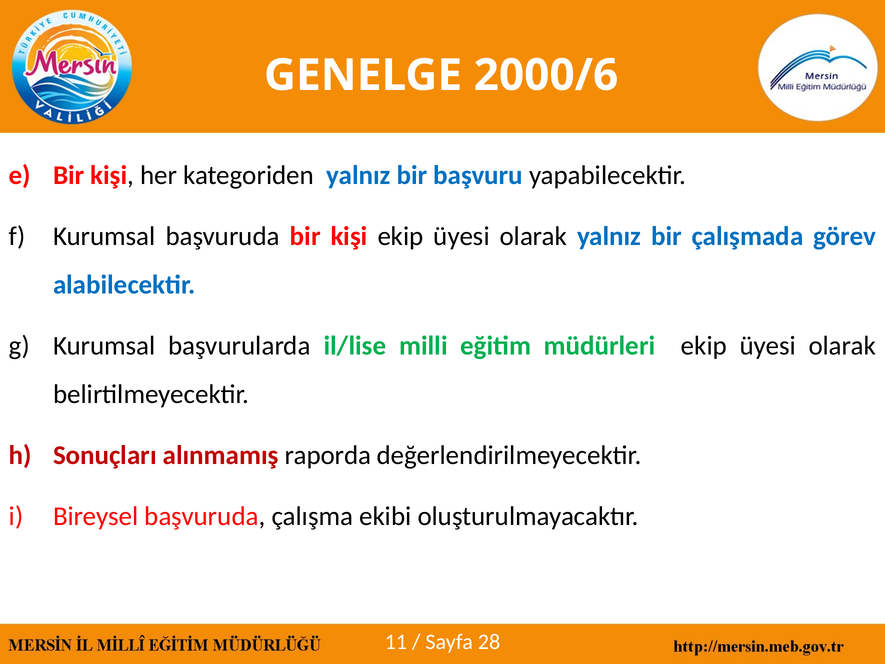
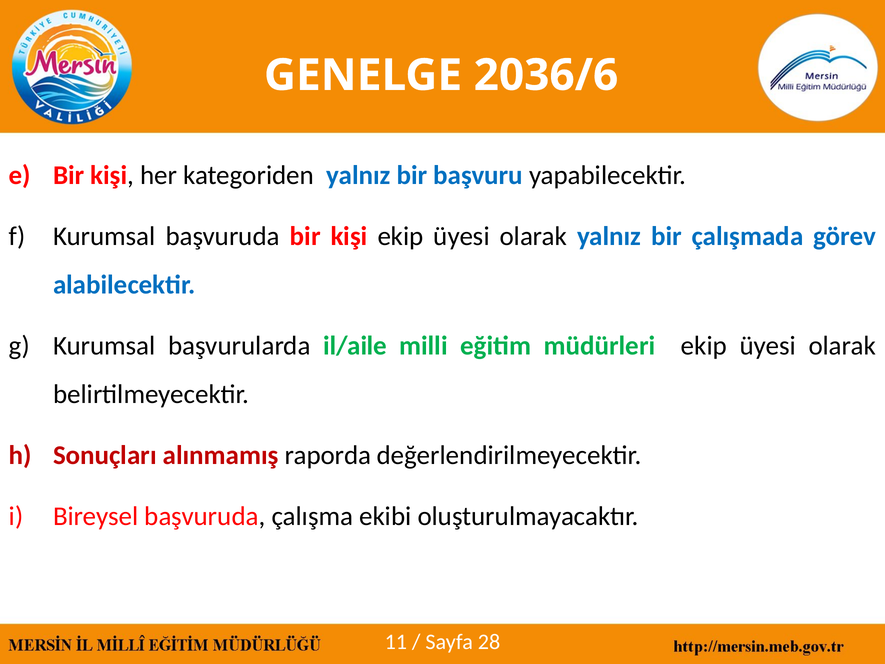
2000/6: 2000/6 -> 2036/6 (546, 75)
il/lise: il/lise -> il/aile (355, 346)
